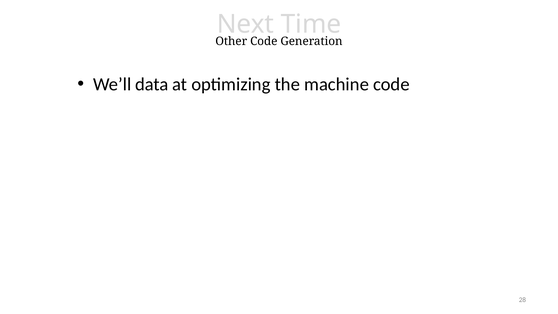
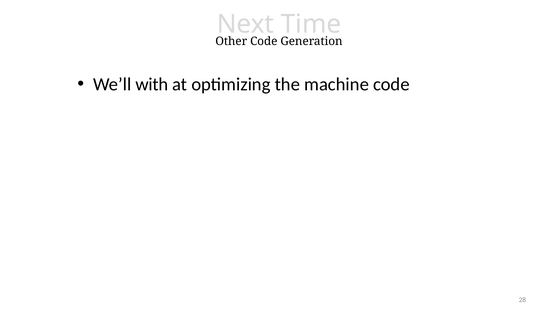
data: data -> with (152, 84)
